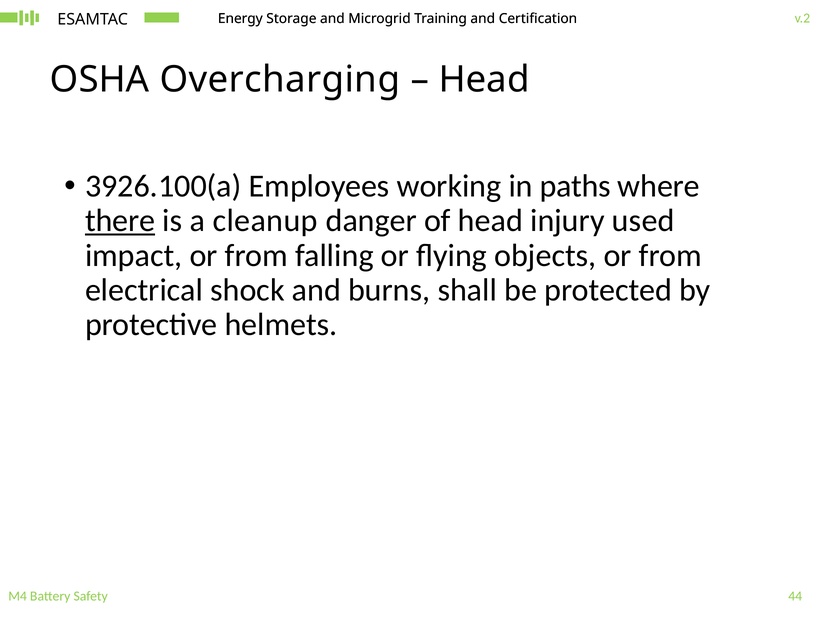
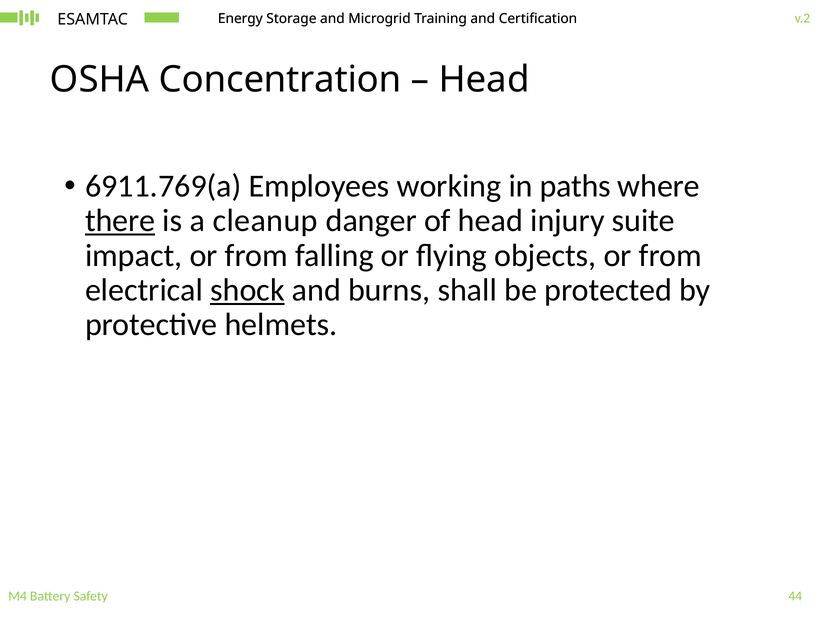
Overcharging: Overcharging -> Concentration (280, 80)
3926.100(a: 3926.100(a -> 6911.769(a (163, 186)
used: used -> suite (643, 221)
shock underline: none -> present (247, 290)
